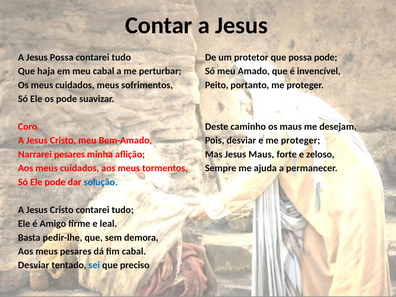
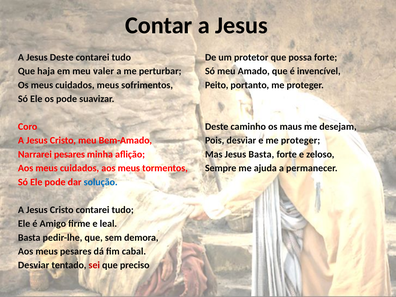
Jesus Possa: Possa -> Deste (62, 57)
possa pode: pode -> forte (326, 57)
meu cabal: cabal -> valer (104, 71)
Jesus Maus: Maus -> Basta (261, 154)
sei colour: blue -> red (94, 265)
